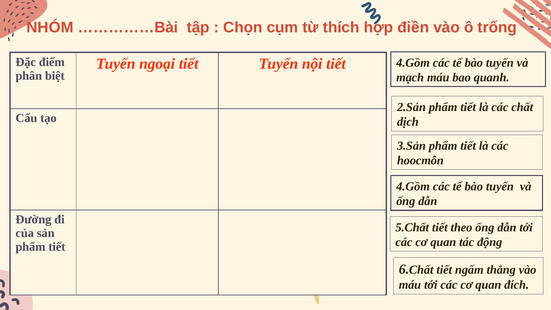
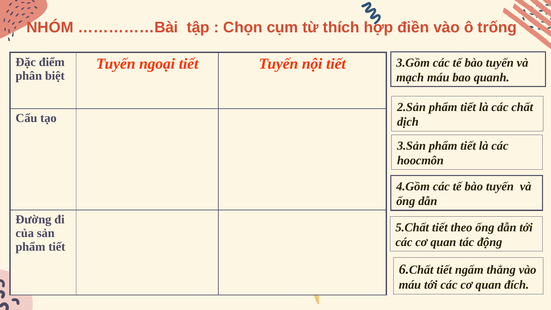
4.Gồm: 4.Gồm -> 3.Gồm (413, 63)
